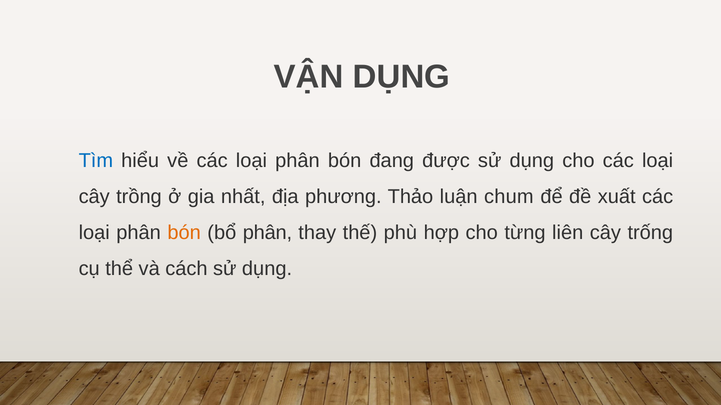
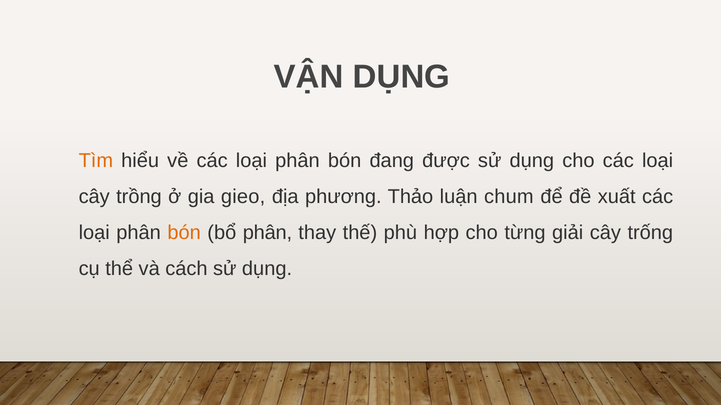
Tìm colour: blue -> orange (96, 161)
nhất: nhất -> gieo (243, 197)
liên: liên -> giải (568, 233)
